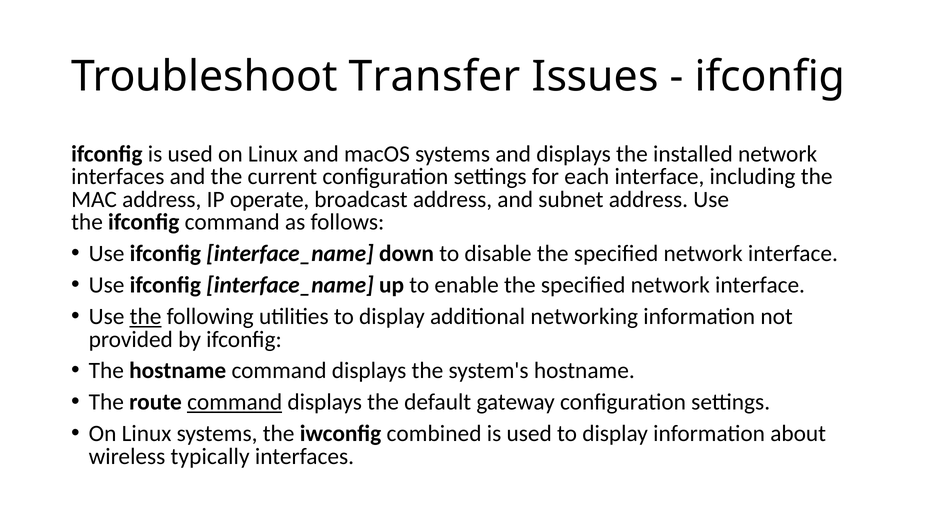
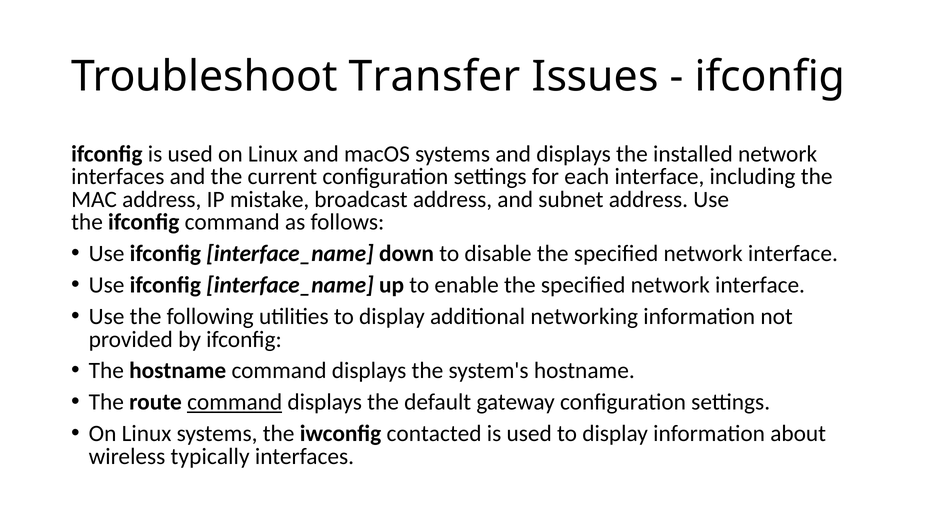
operate: operate -> mistake (270, 199)
the underline: present -> none (146, 316)
combined: combined -> contacted (434, 433)
